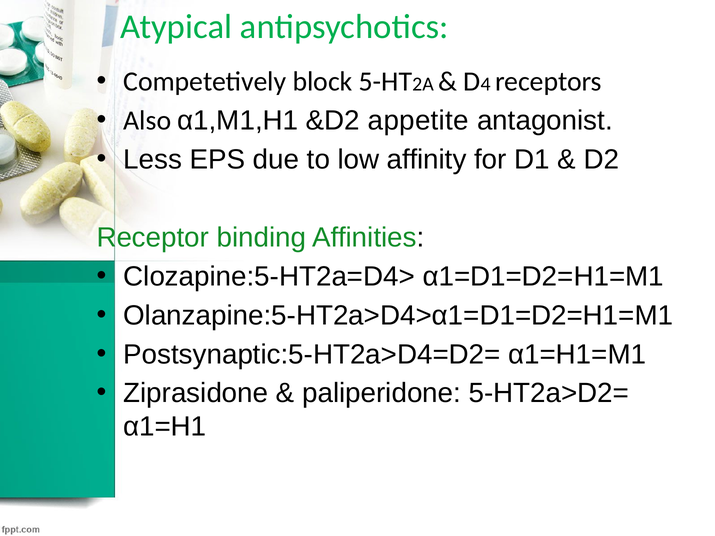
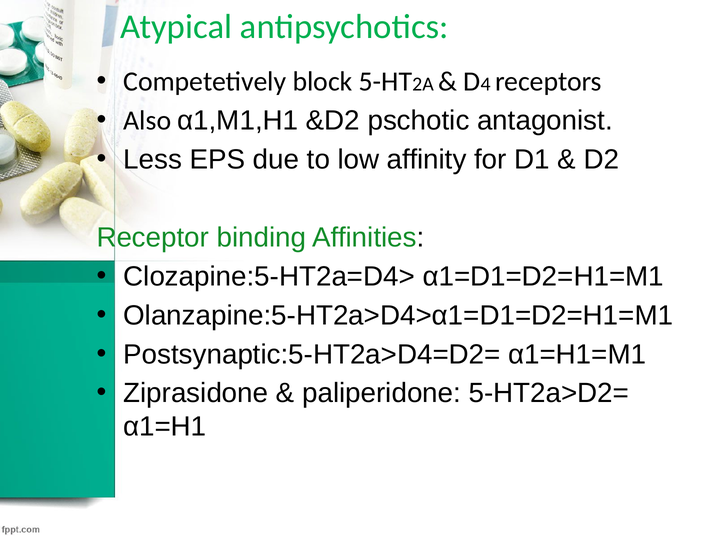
appetite: appetite -> pschotic (419, 121)
